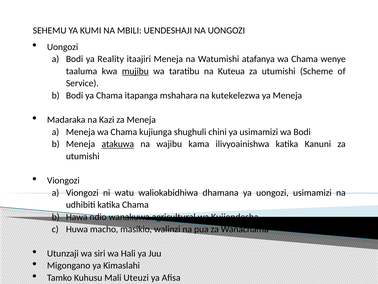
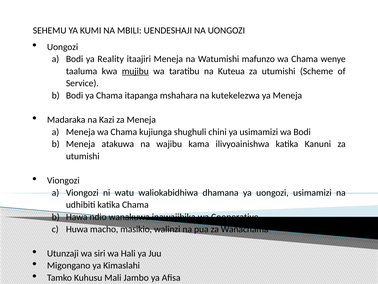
atafanya: atafanya -> mafunzo (258, 59)
atakuwa underline: present -> none (118, 144)
agricultural: agricultural -> inawajibika (174, 217)
Kujiendesha: Kujiendesha -> Cooperative (236, 217)
Uteuzi: Uteuzi -> Jambo (136, 277)
